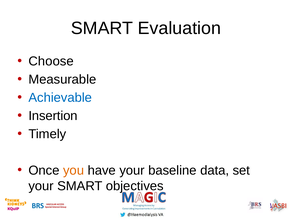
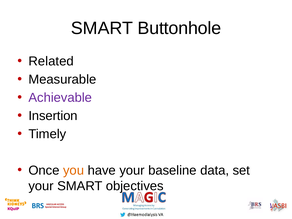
Evaluation: Evaluation -> Buttonhole (179, 28)
Choose: Choose -> Related (51, 61)
Achievable colour: blue -> purple (60, 98)
